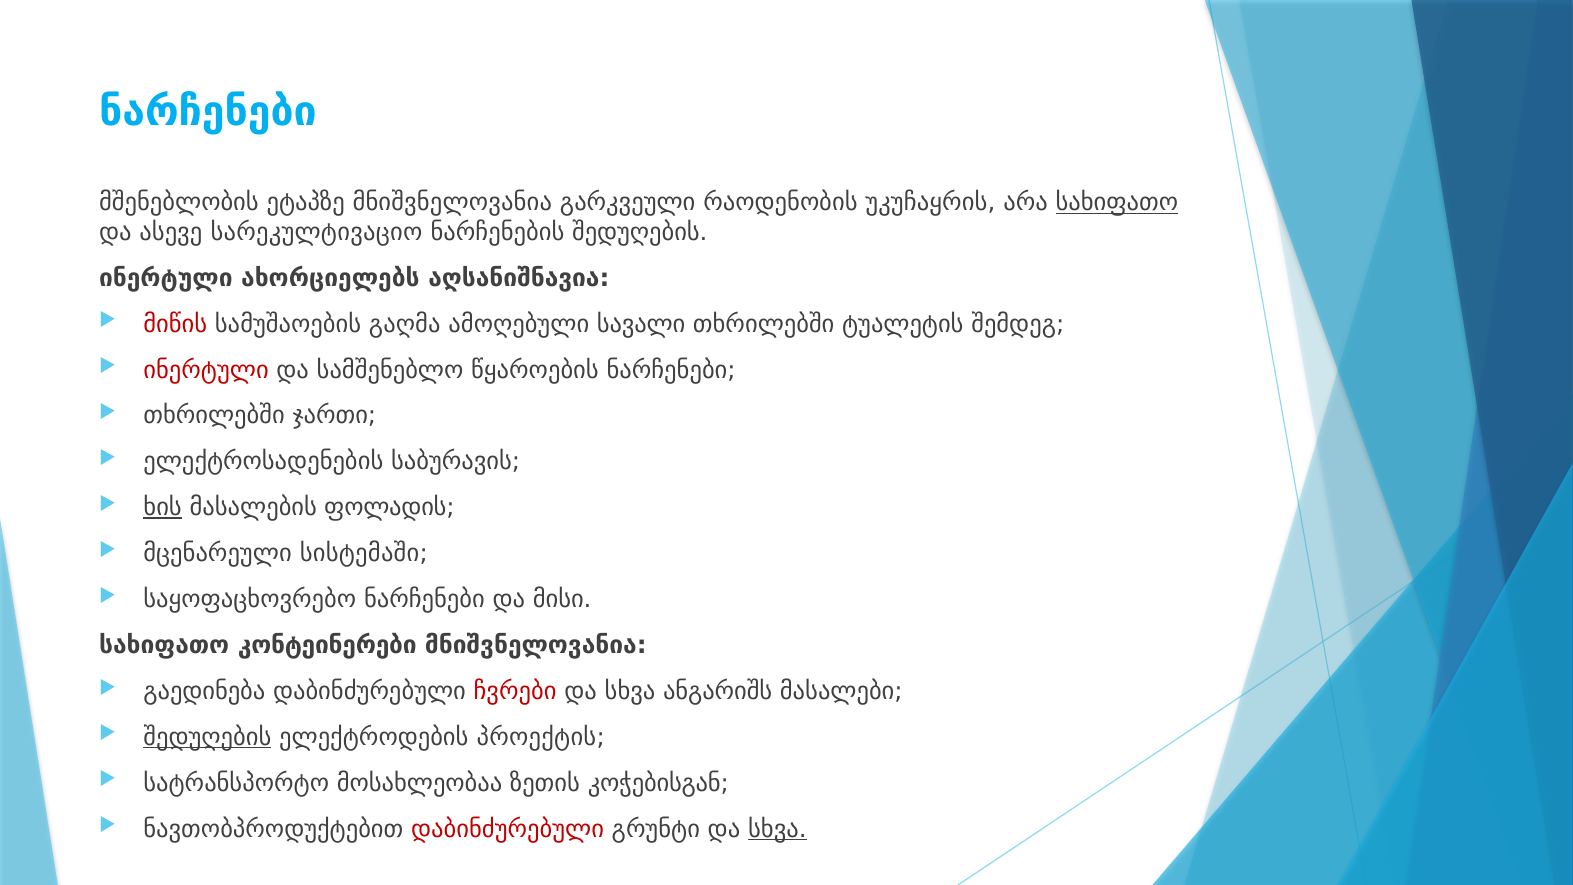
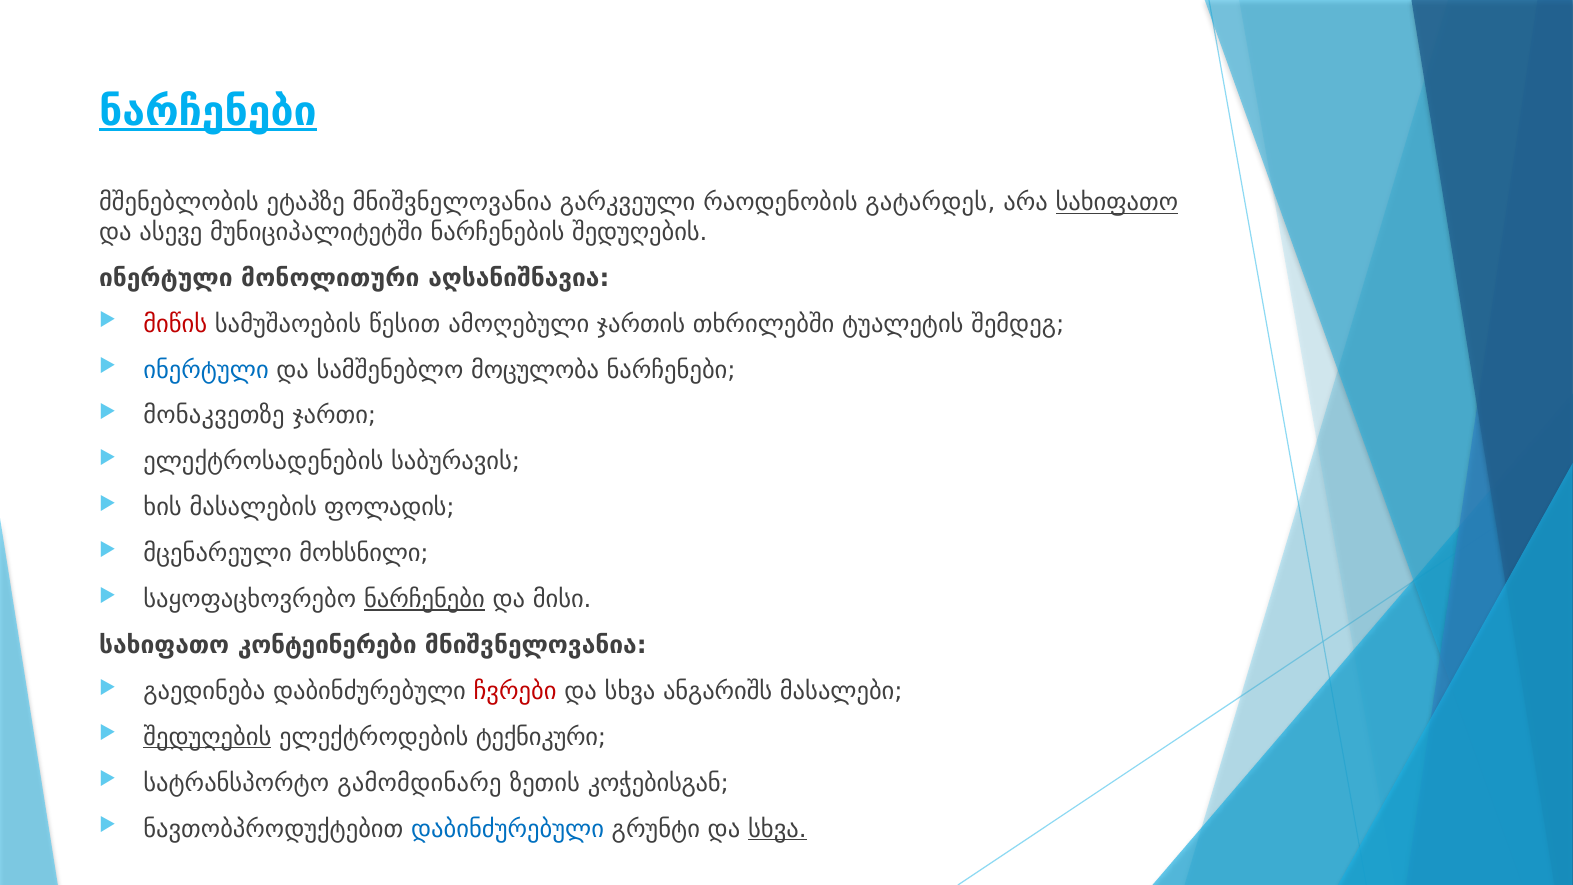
ნარჩენები underline: none -> present (208, 112)
უკუჩაყრის: უკუჩაყრის -> გატარდეს (930, 203)
სარეკულტივაციო: სარეკულტივაციო -> მუნიციპალიტეტში (316, 232)
ახორციელებს: ახორციელებს -> მონოლითური (330, 278)
გაღმა: გაღმა -> წესით (405, 324)
სავალი: სავალი -> ჯართის (641, 324)
ინერტული colour: red -> blue (206, 370)
წყაროების: წყაროების -> მოცულობა (535, 370)
თხრილებში: თხრილებში -> მონაკვეთზე (214, 416)
ხის underline: present -> none (163, 508)
სისტემაში: სისტემაში -> მოხსნილი (364, 553)
ნარჩენები underline: none -> present (424, 599)
პროექტის: პროექტის -> ტექნიკური (541, 737)
მოსახლეობაა: მოსახლეობაა -> გამომდინარე (419, 783)
დაბინძურებული colour: red -> blue (508, 829)
